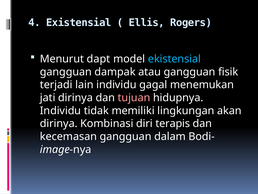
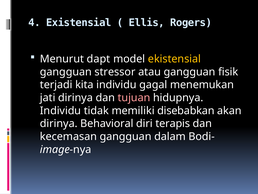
ekistensial colour: light blue -> yellow (174, 59)
dampak: dampak -> stressor (115, 72)
lain: lain -> kita (84, 85)
lingkungan: lingkungan -> disebabkan (186, 110)
Kombinasi: Kombinasi -> Behavioral (107, 123)
